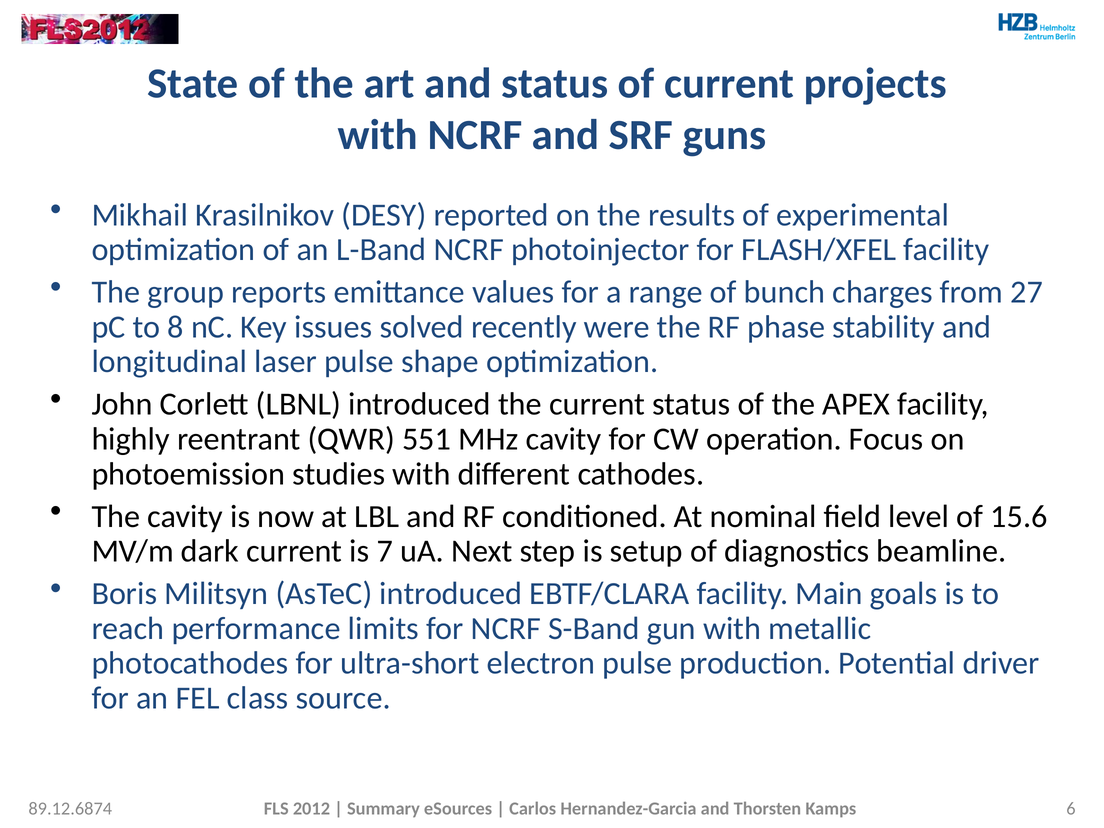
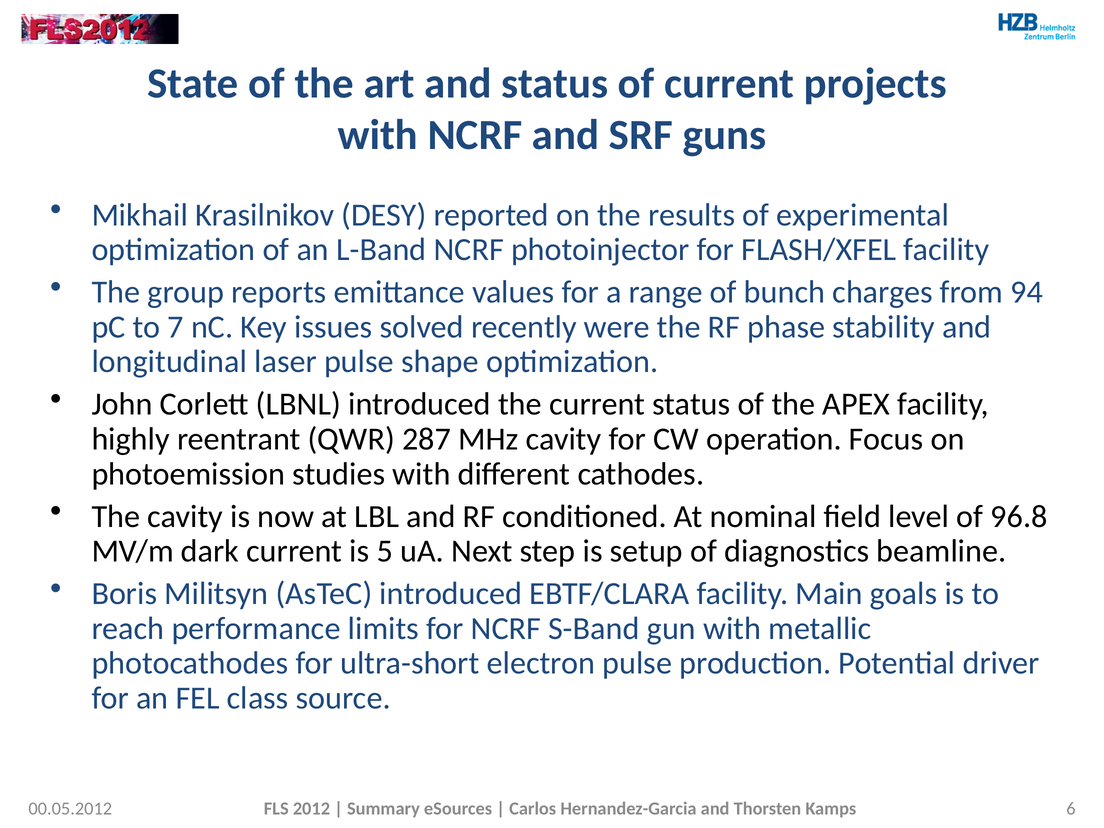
27: 27 -> 94 (1027, 292)
8: 8 -> 7 (176, 327)
551: 551 -> 287 (427, 439)
15.6: 15.6 -> 96.8 (1019, 516)
7: 7 -> 5 (385, 551)
89.12.6874: 89.12.6874 -> 00.05.2012 (70, 809)
